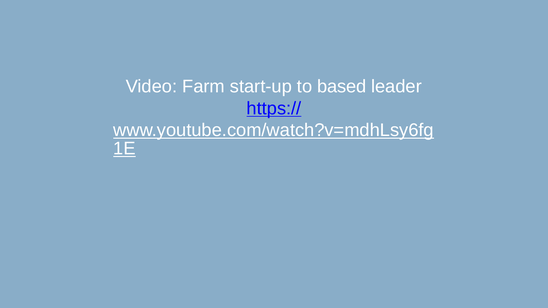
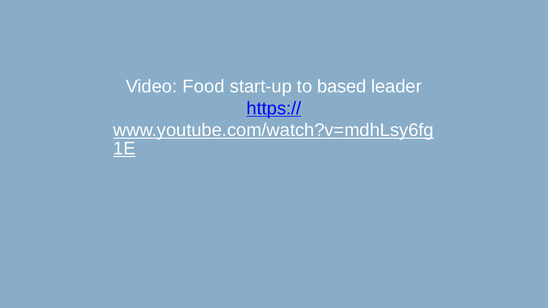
Farm: Farm -> Food (203, 86)
